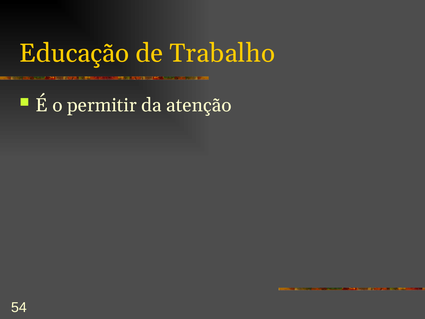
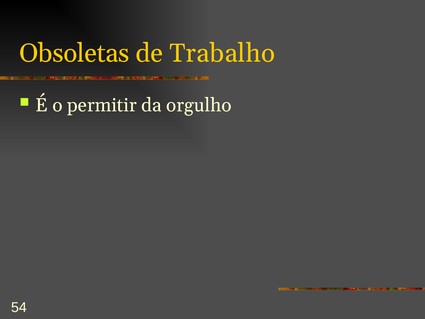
Educação: Educação -> Obsoletas (74, 53)
atenção: atenção -> orgulho (199, 105)
